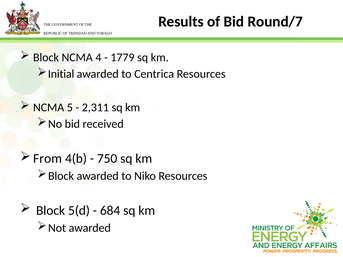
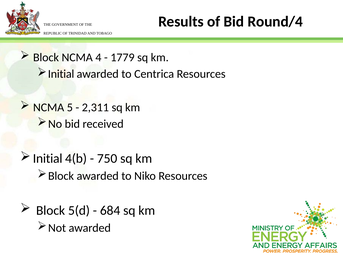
Round/7: Round/7 -> Round/4 (275, 22)
From: From -> Initial (48, 159)
